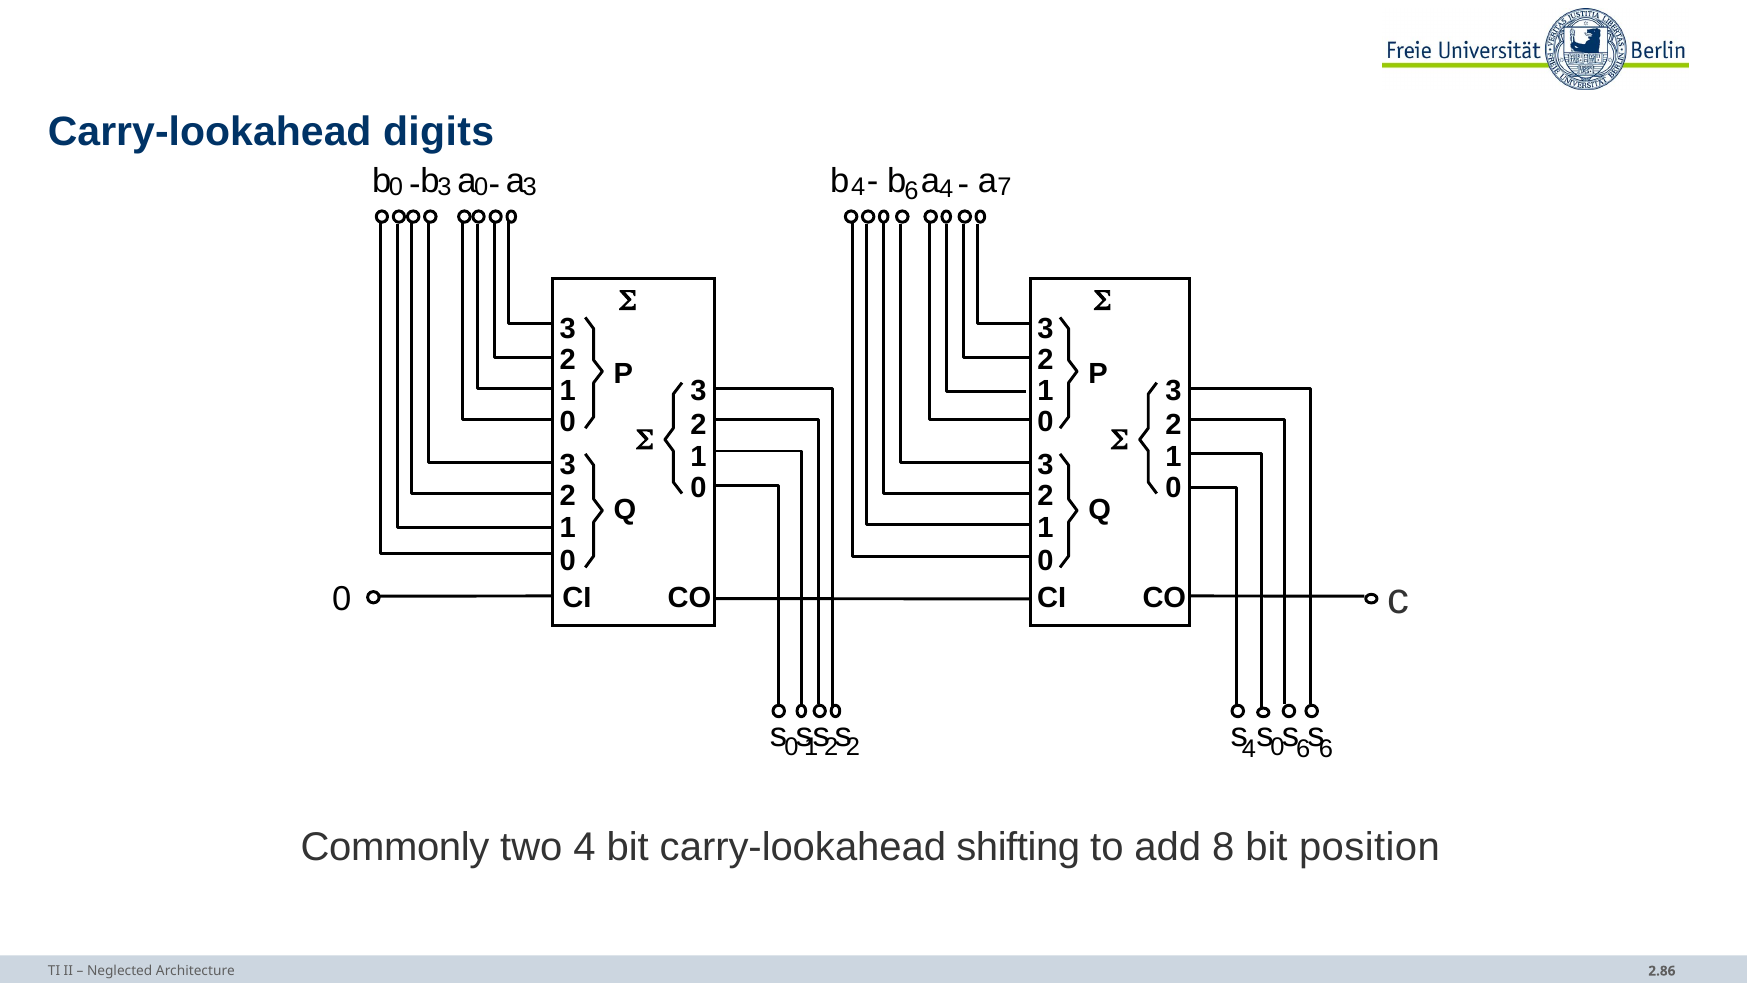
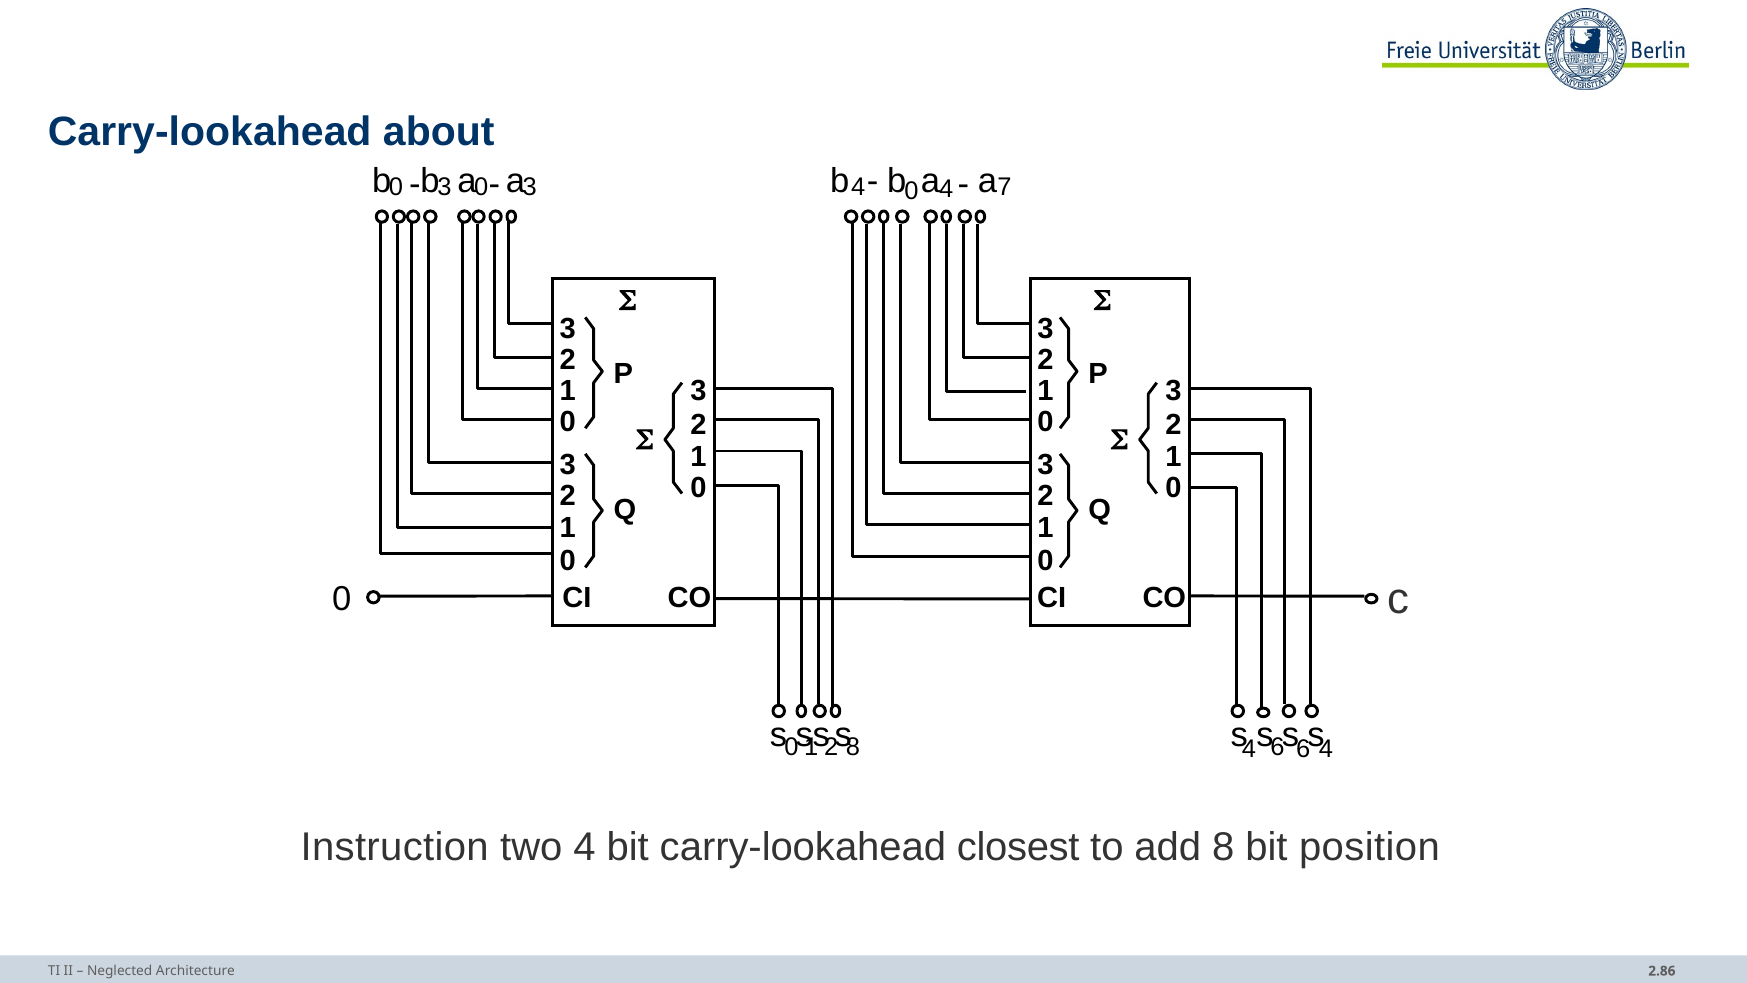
digits: digits -> about (439, 132)
4 6: 6 -> 0 (911, 191)
2: 2 -> 8 (853, 746)
4 0: 0 -> 6 (1277, 746)
6 6: 6 -> 4 (1326, 749)
Commonly: Commonly -> Instruction (395, 847)
shifting: shifting -> closest (1018, 847)
